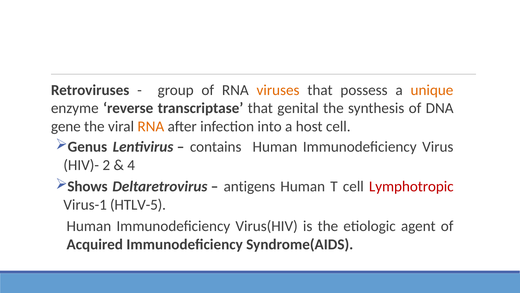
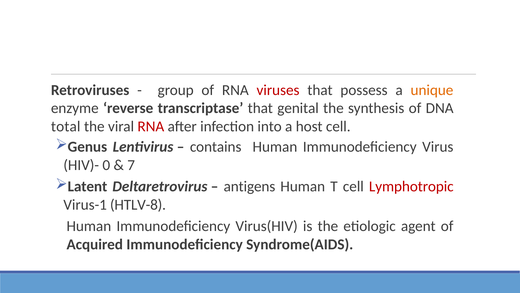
viruses colour: orange -> red (278, 90)
gene: gene -> total (66, 126)
RNA colour: orange -> red (151, 126)
2: 2 -> 0 (106, 165)
4: 4 -> 7 (131, 165)
Shows: Shows -> Latent (87, 186)
HTLV-5: HTLV-5 -> HTLV-8 (138, 204)
